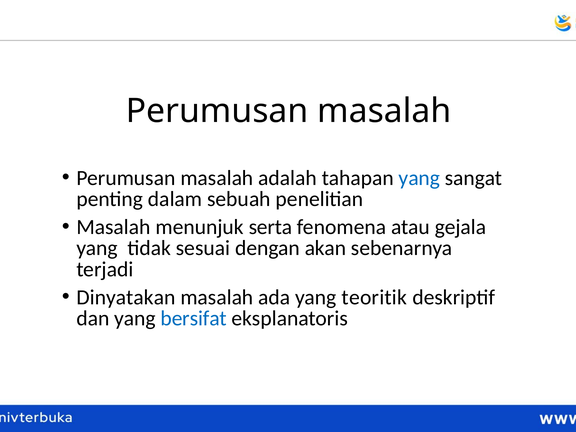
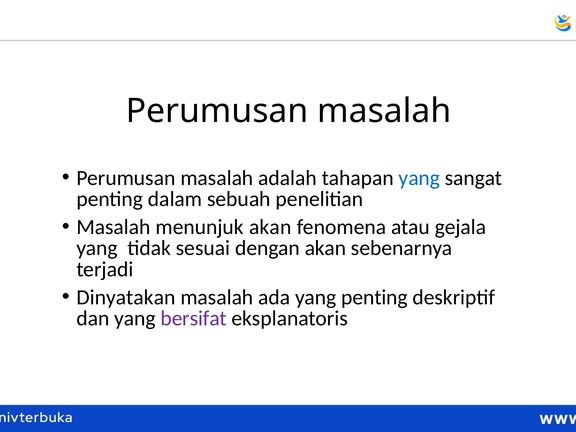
menunjuk serta: serta -> akan (270, 227)
yang teoritik: teoritik -> penting (374, 297)
bersifat colour: blue -> purple (194, 318)
